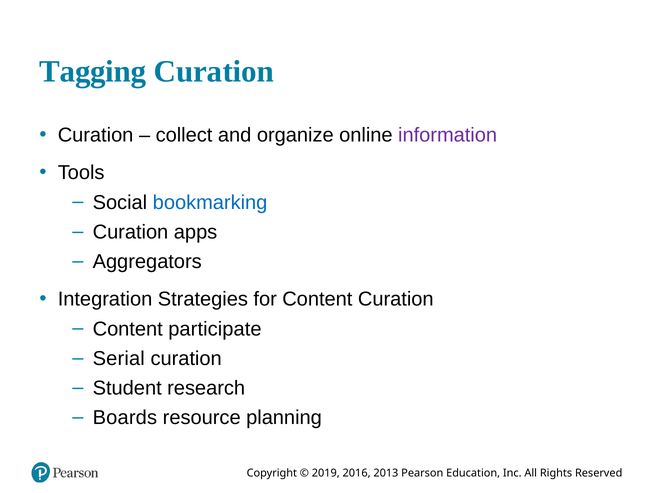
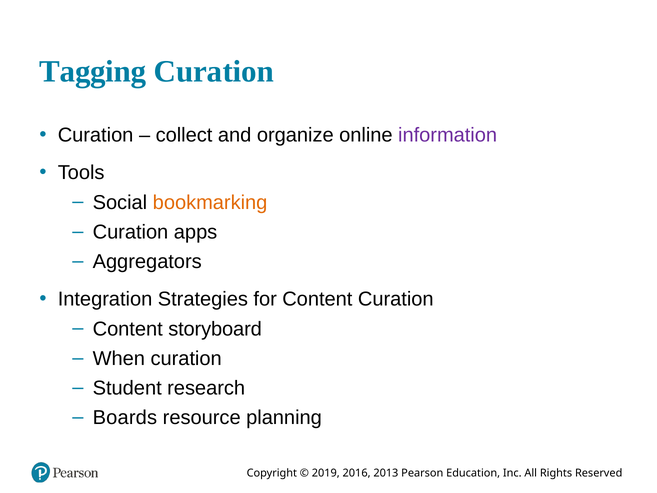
bookmarking colour: blue -> orange (210, 202)
participate: participate -> storyboard (215, 329)
Serial: Serial -> When (119, 358)
